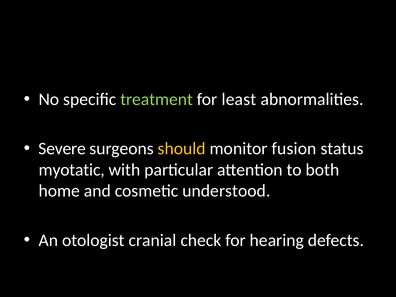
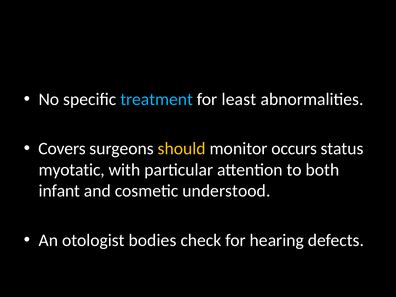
treatment colour: light green -> light blue (157, 99)
Severe: Severe -> Covers (62, 149)
fusion: fusion -> occurs (294, 149)
home: home -> infant (59, 191)
cranial: cranial -> bodies (152, 240)
